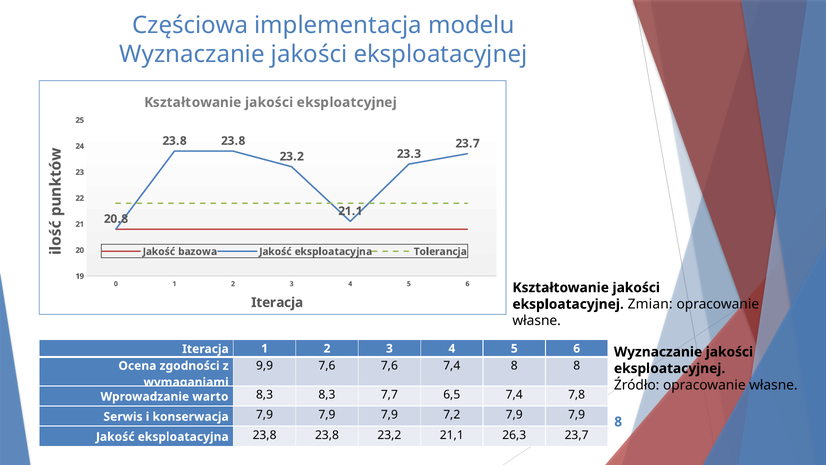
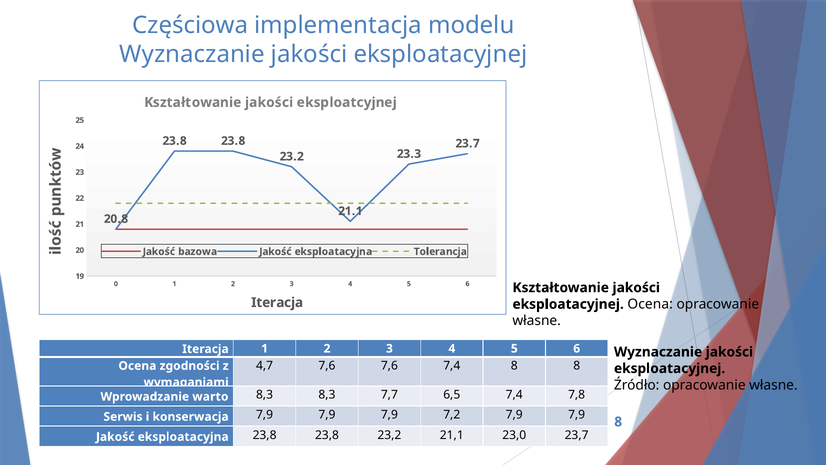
eksploatacyjnej Zmian: Zmian -> Ocena (650, 304)
9,9: 9,9 -> 4,7 (265, 366)
26,3: 26,3 -> 23,0 (514, 435)
